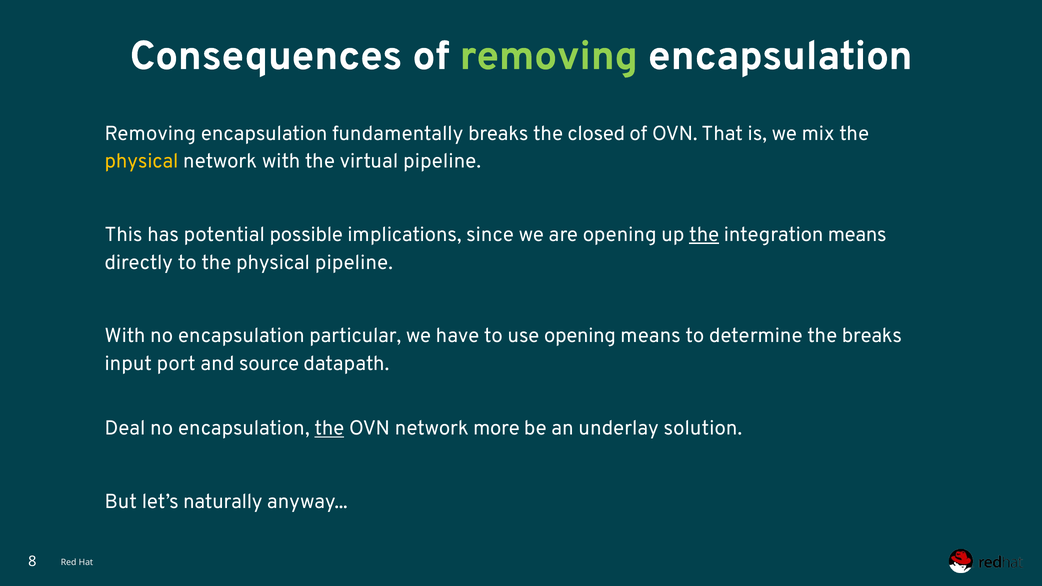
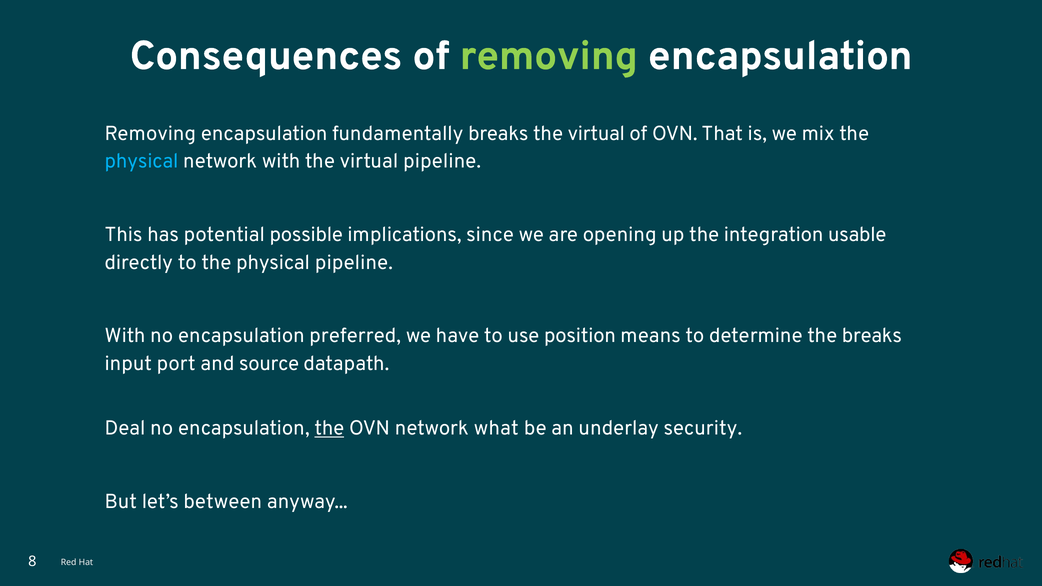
breaks the closed: closed -> virtual (596, 133)
physical colour: yellow -> light blue (142, 161)
the underline: present -> none (704, 235)
integration means: means -> usable (857, 235)
particular: particular -> preferred (355, 336)
use opening: opening -> position (580, 336)
more: more -> what (496, 428)
solution: solution -> security (703, 428)
naturally: naturally -> between (223, 502)
